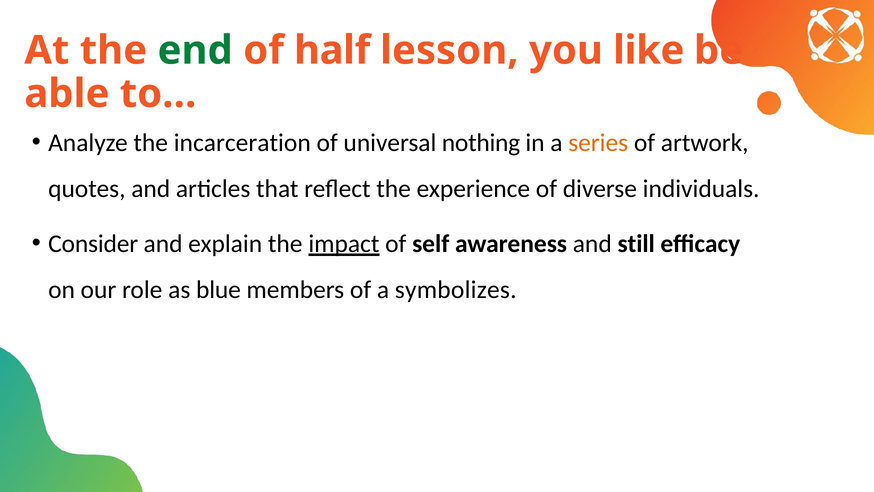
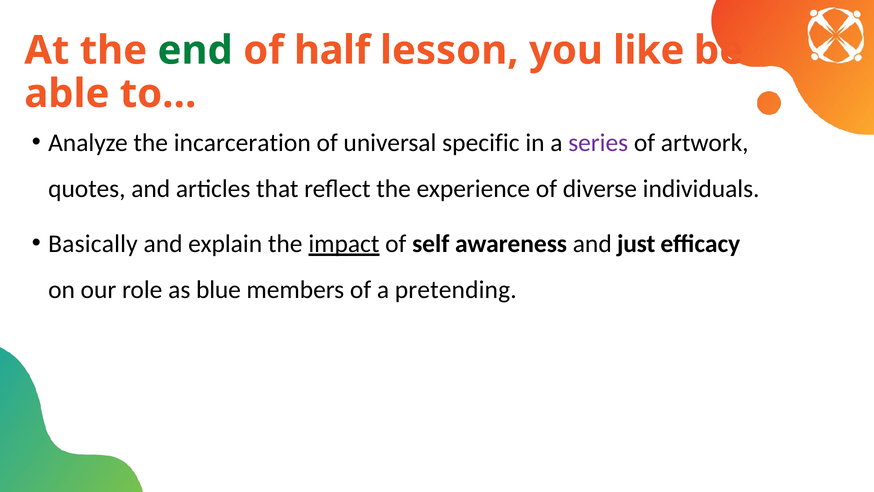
nothing: nothing -> specific (481, 143)
series colour: orange -> purple (598, 143)
Consider: Consider -> Basically (93, 244)
still: still -> just (636, 244)
symbolizes: symbolizes -> pretending (456, 289)
